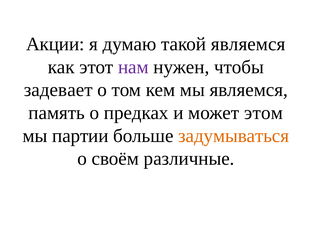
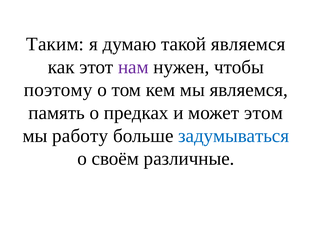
Акции: Акции -> Таким (55, 44)
задевает: задевает -> поэтому (58, 90)
партии: партии -> работу (80, 136)
задумываться colour: orange -> blue (234, 136)
